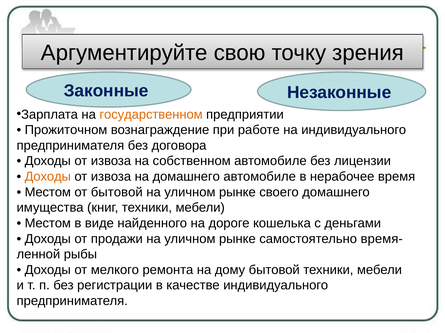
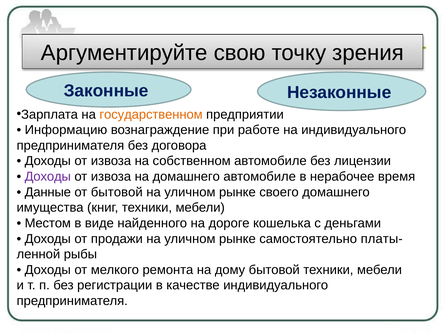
Прожиточном: Прожиточном -> Информацию (66, 130)
Доходы colour: orange -> purple (48, 177)
Местом: Местом -> Данные (48, 193)
время-: время- -> платы- (382, 239)
